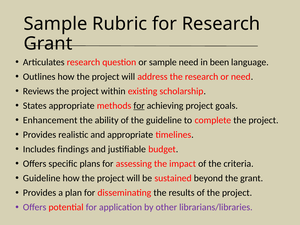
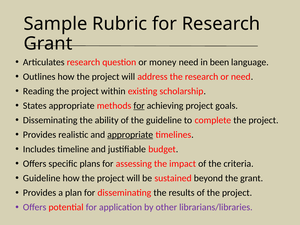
or sample: sample -> money (163, 62)
Reviews: Reviews -> Reading (38, 91)
Enhancement: Enhancement -> Disseminating (50, 120)
appropriate underline: none -> present (130, 135)
findings: findings -> timeline (73, 149)
